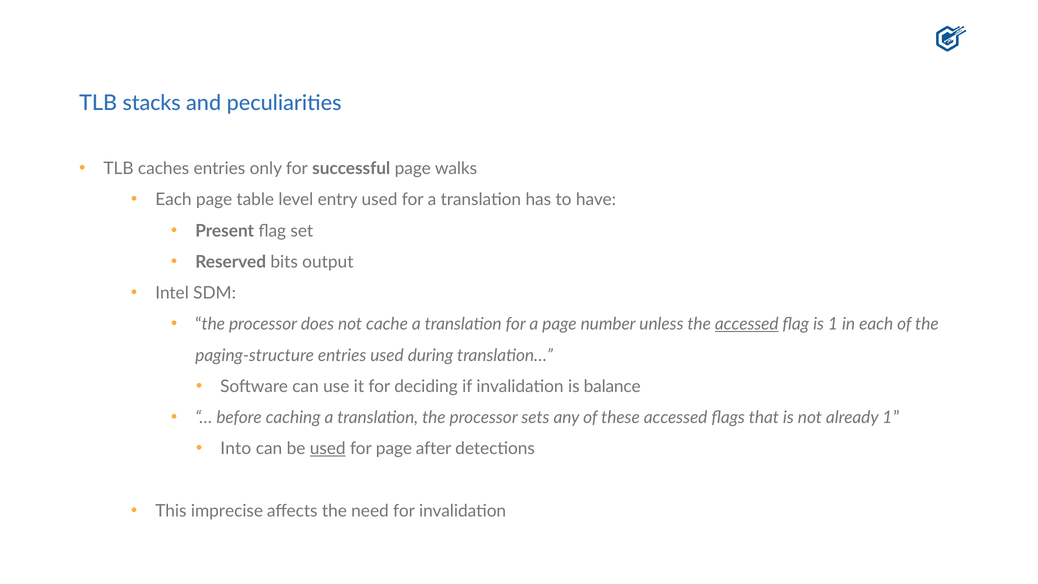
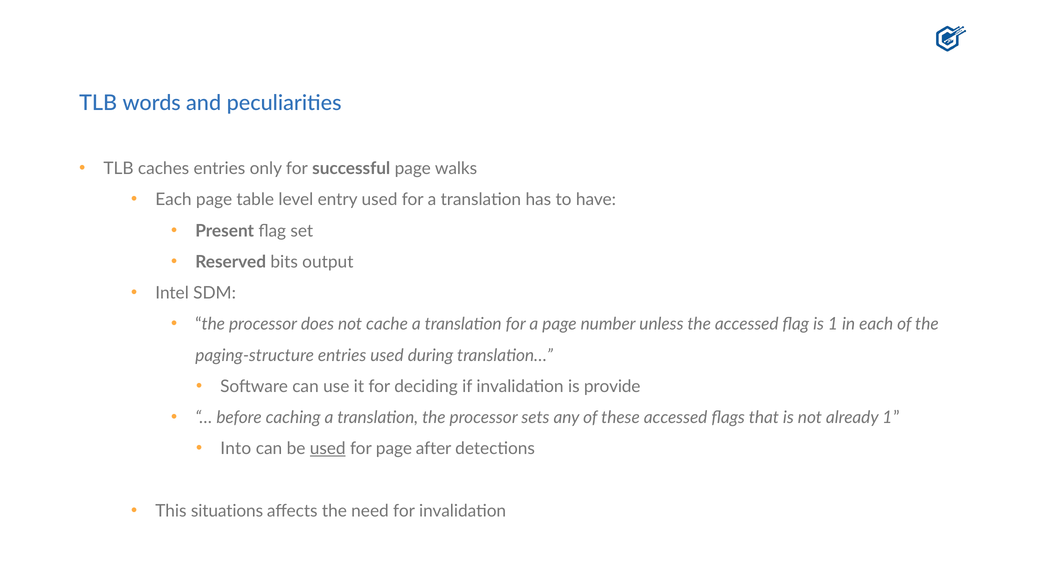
stacks: stacks -> words (152, 103)
accessed underline: present -> none (747, 324)
balance: balance -> provide (612, 386)
imprecise: imprecise -> situations (227, 511)
